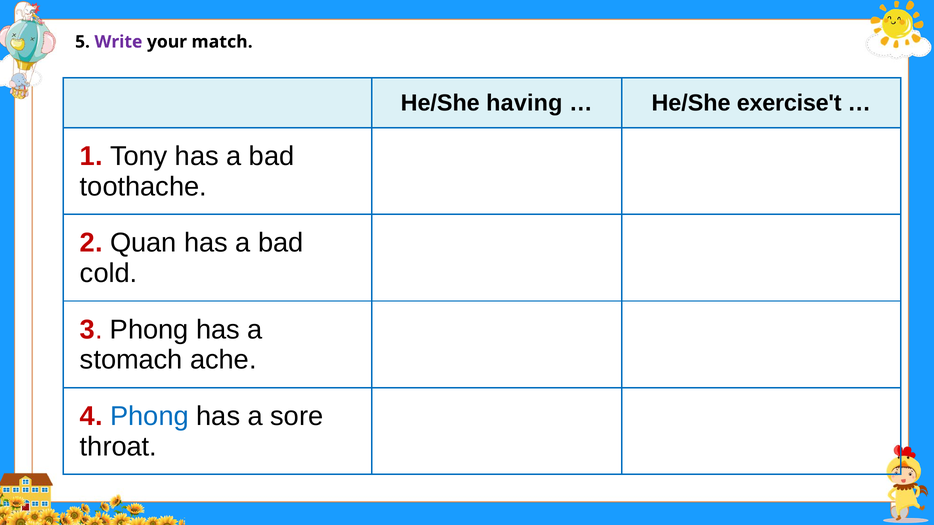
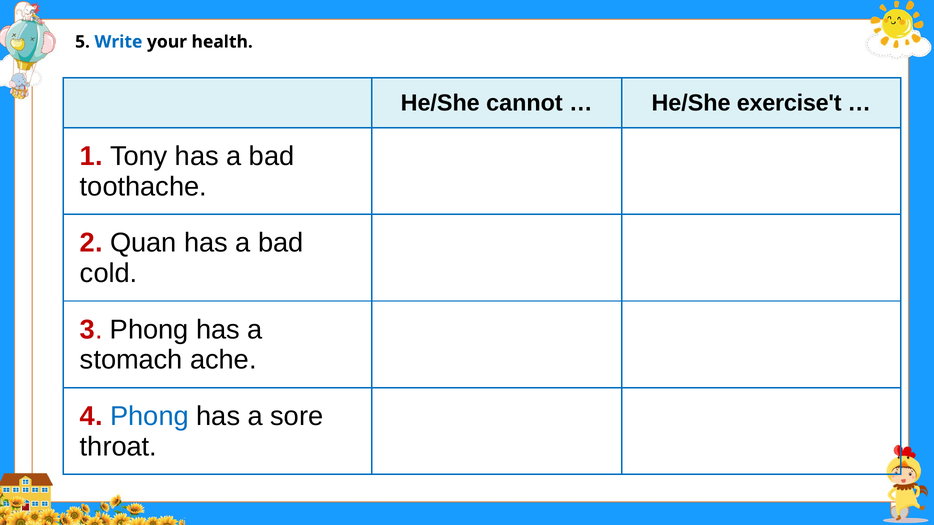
Write colour: purple -> blue (118, 42)
match: match -> health (222, 42)
having: having -> cannot (524, 103)
